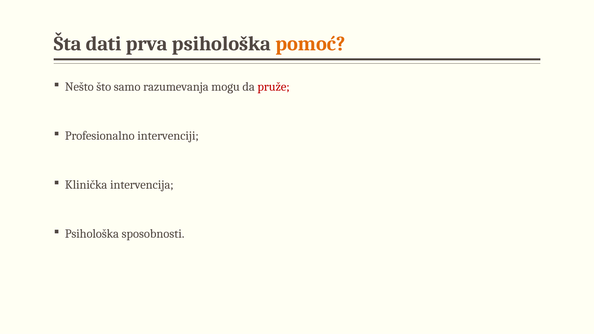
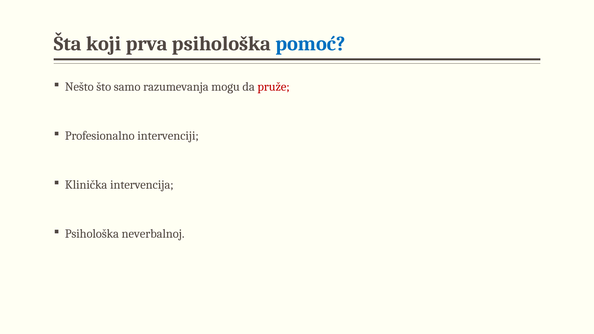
dati: dati -> koji (104, 44)
pomoć colour: orange -> blue (310, 44)
sposobnosti: sposobnosti -> neverbalnoj (153, 234)
